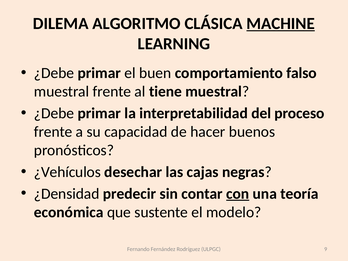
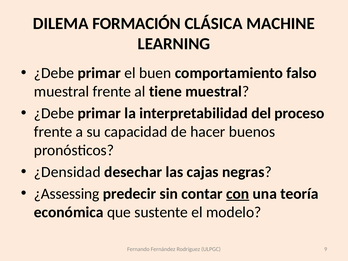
ALGORITMO: ALGORITMO -> FORMACIÓN (137, 24)
MACHINE underline: present -> none (281, 24)
¿Vehículos: ¿Vehículos -> ¿Densidad (67, 172)
¿Densidad: ¿Densidad -> ¿Assessing (67, 194)
